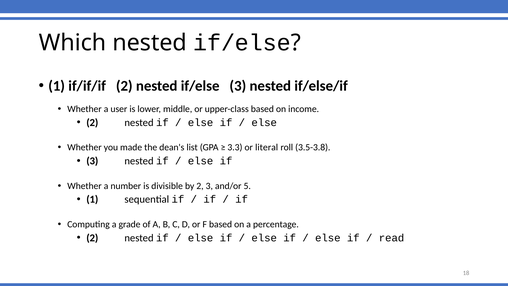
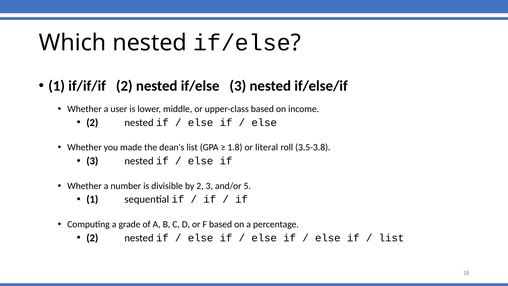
3.3: 3.3 -> 1.8 (235, 147)
read: read -> list (392, 238)
